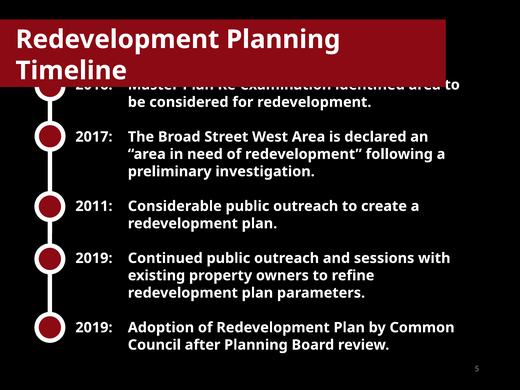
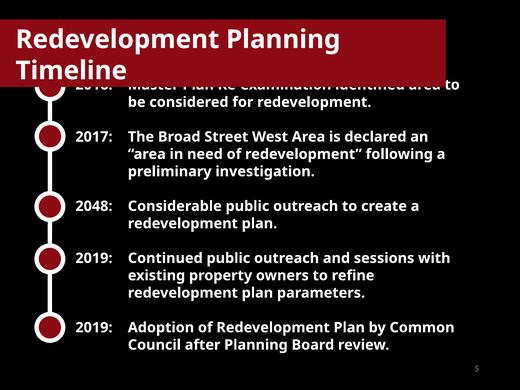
2011: 2011 -> 2048 (94, 206)
